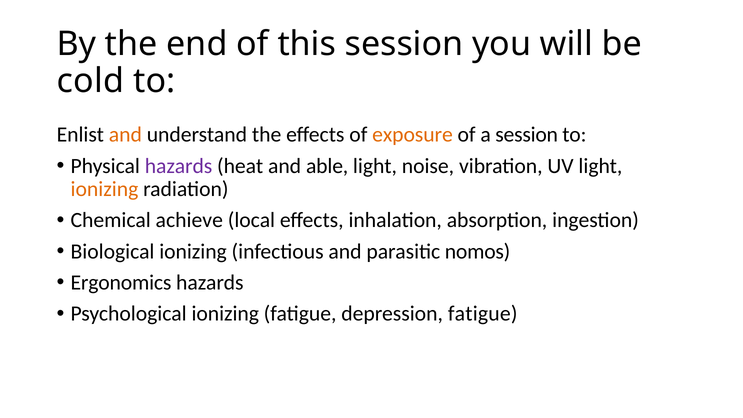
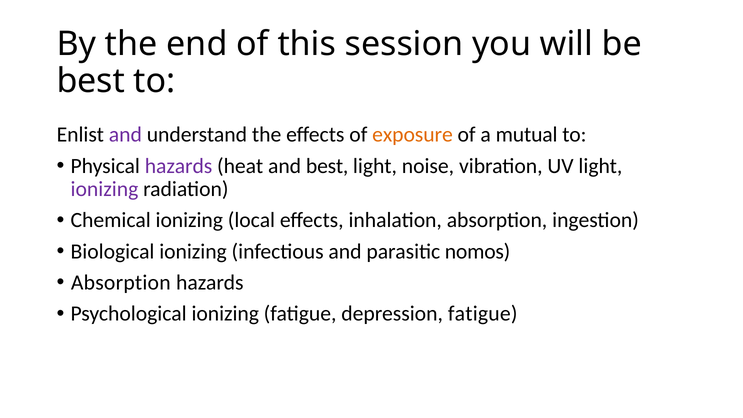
cold: cold -> best (91, 81)
and colour: orange -> purple (125, 135)
a session: session -> mutual (527, 135)
and able: able -> best (327, 166)
ionizing colour: orange -> purple (104, 189)
Chemical achieve: achieve -> ionizing (189, 220)
Ergonomics: Ergonomics -> Absorption (121, 283)
